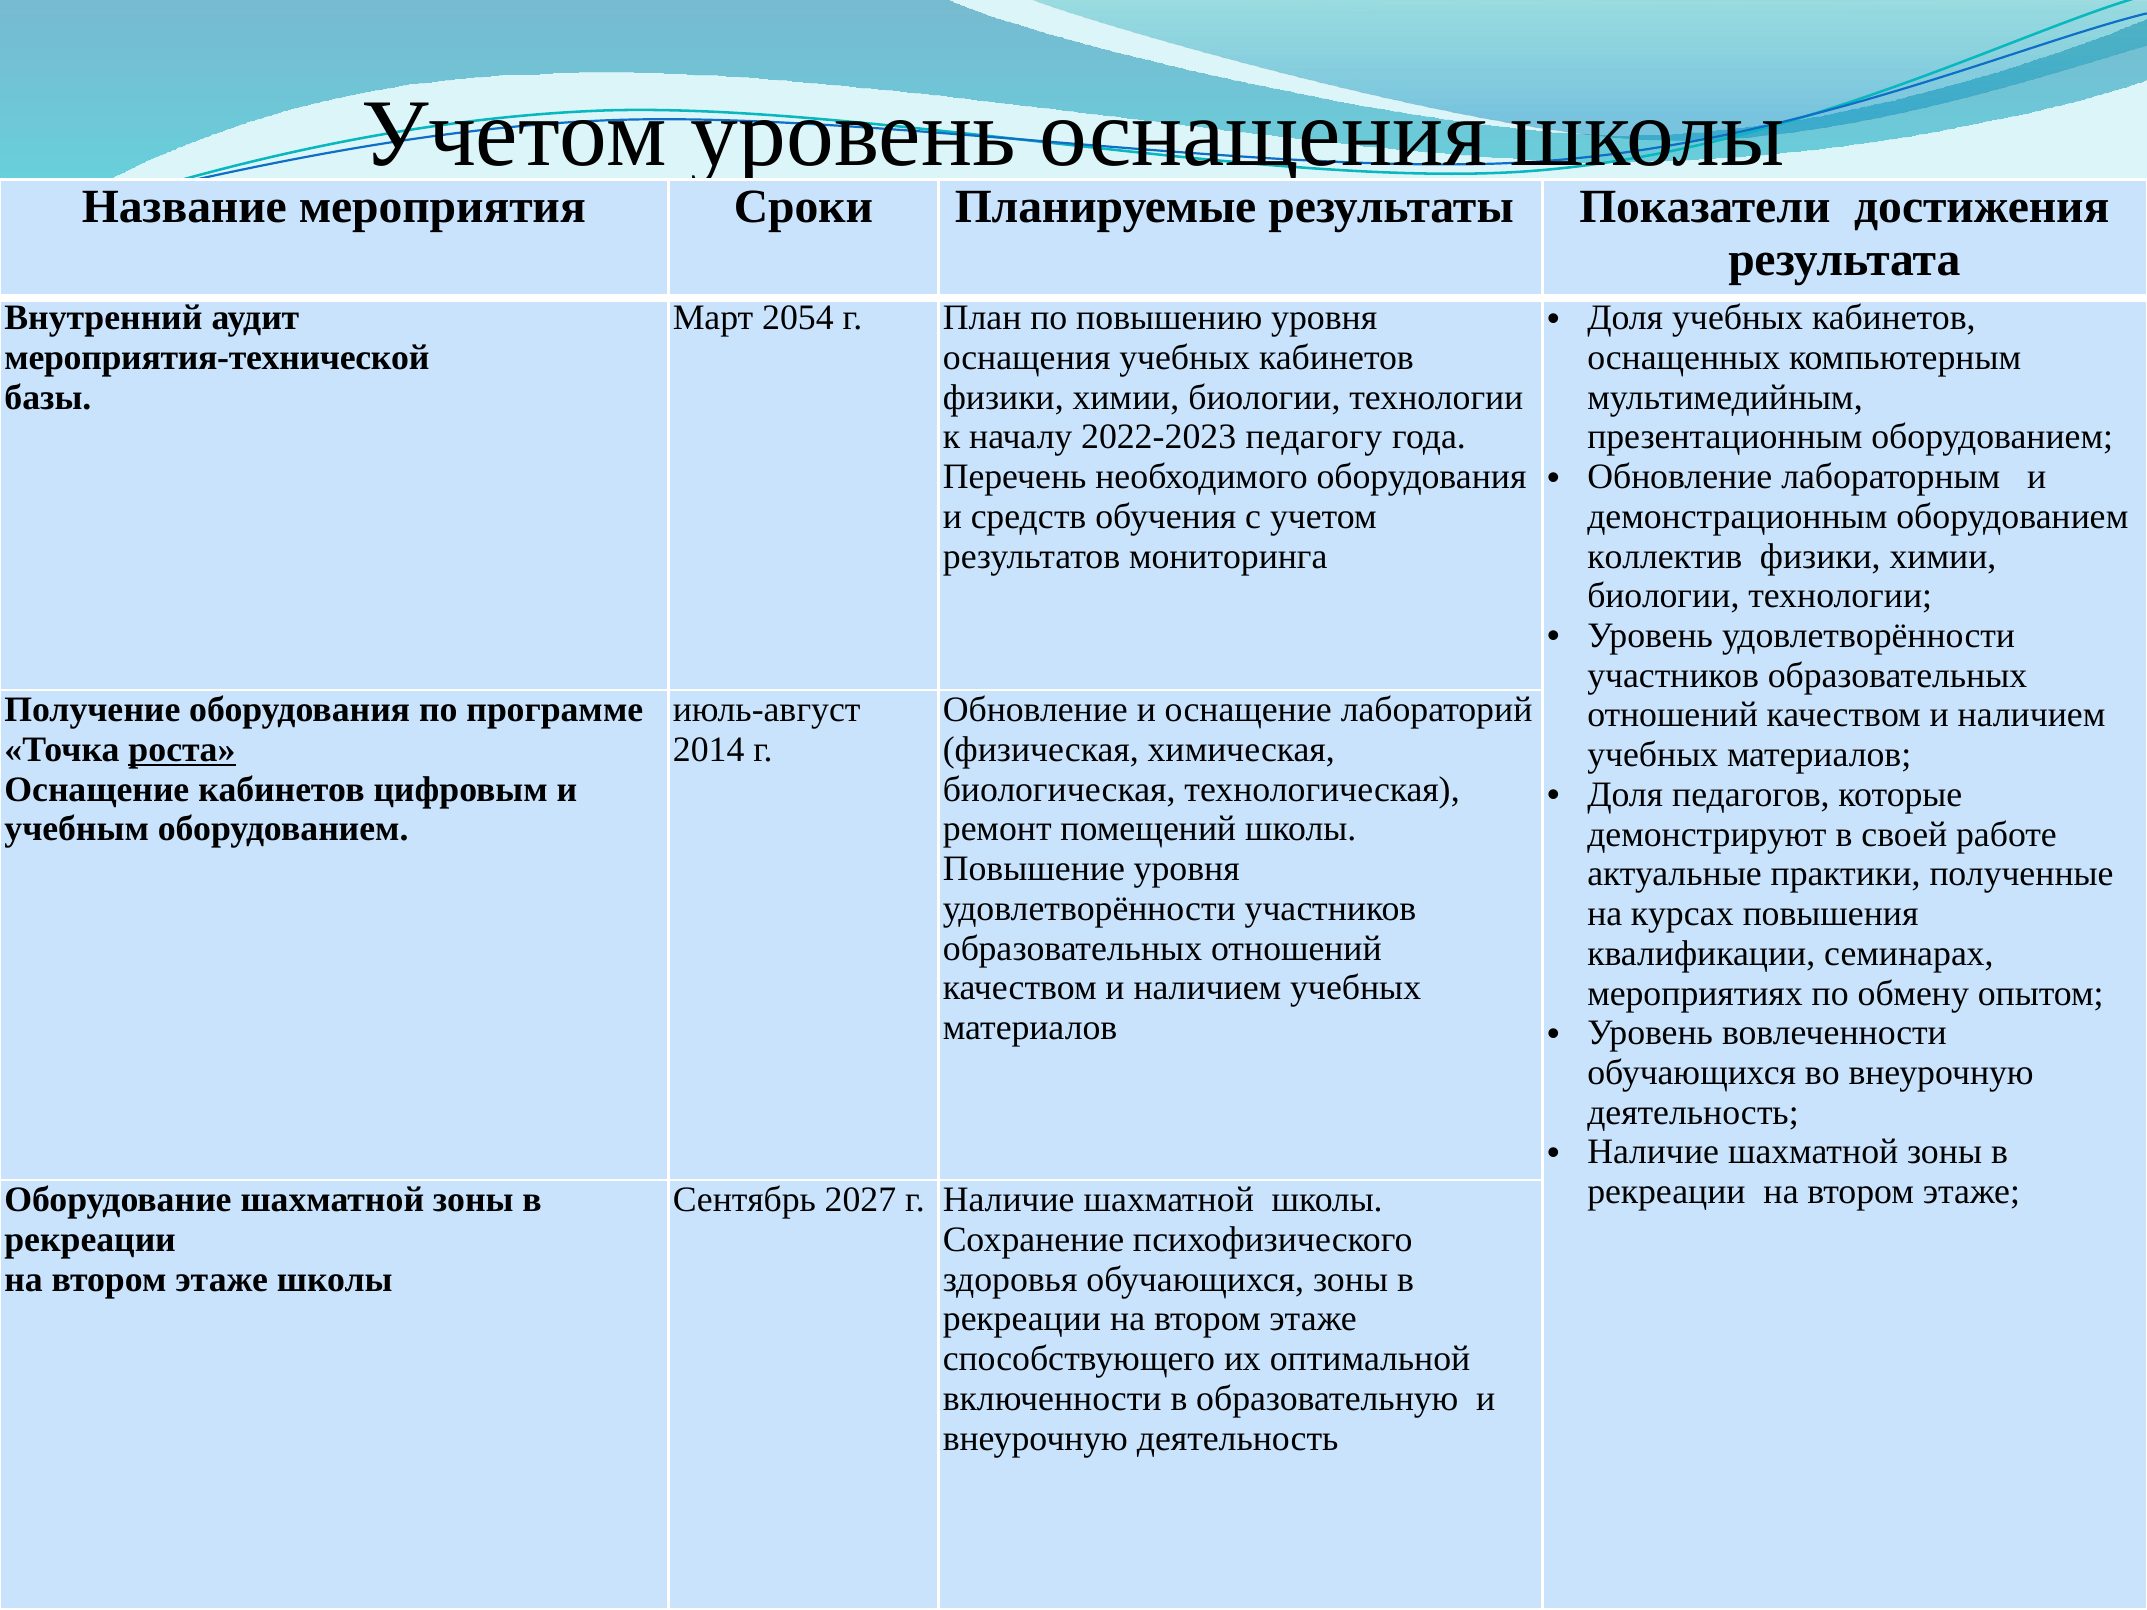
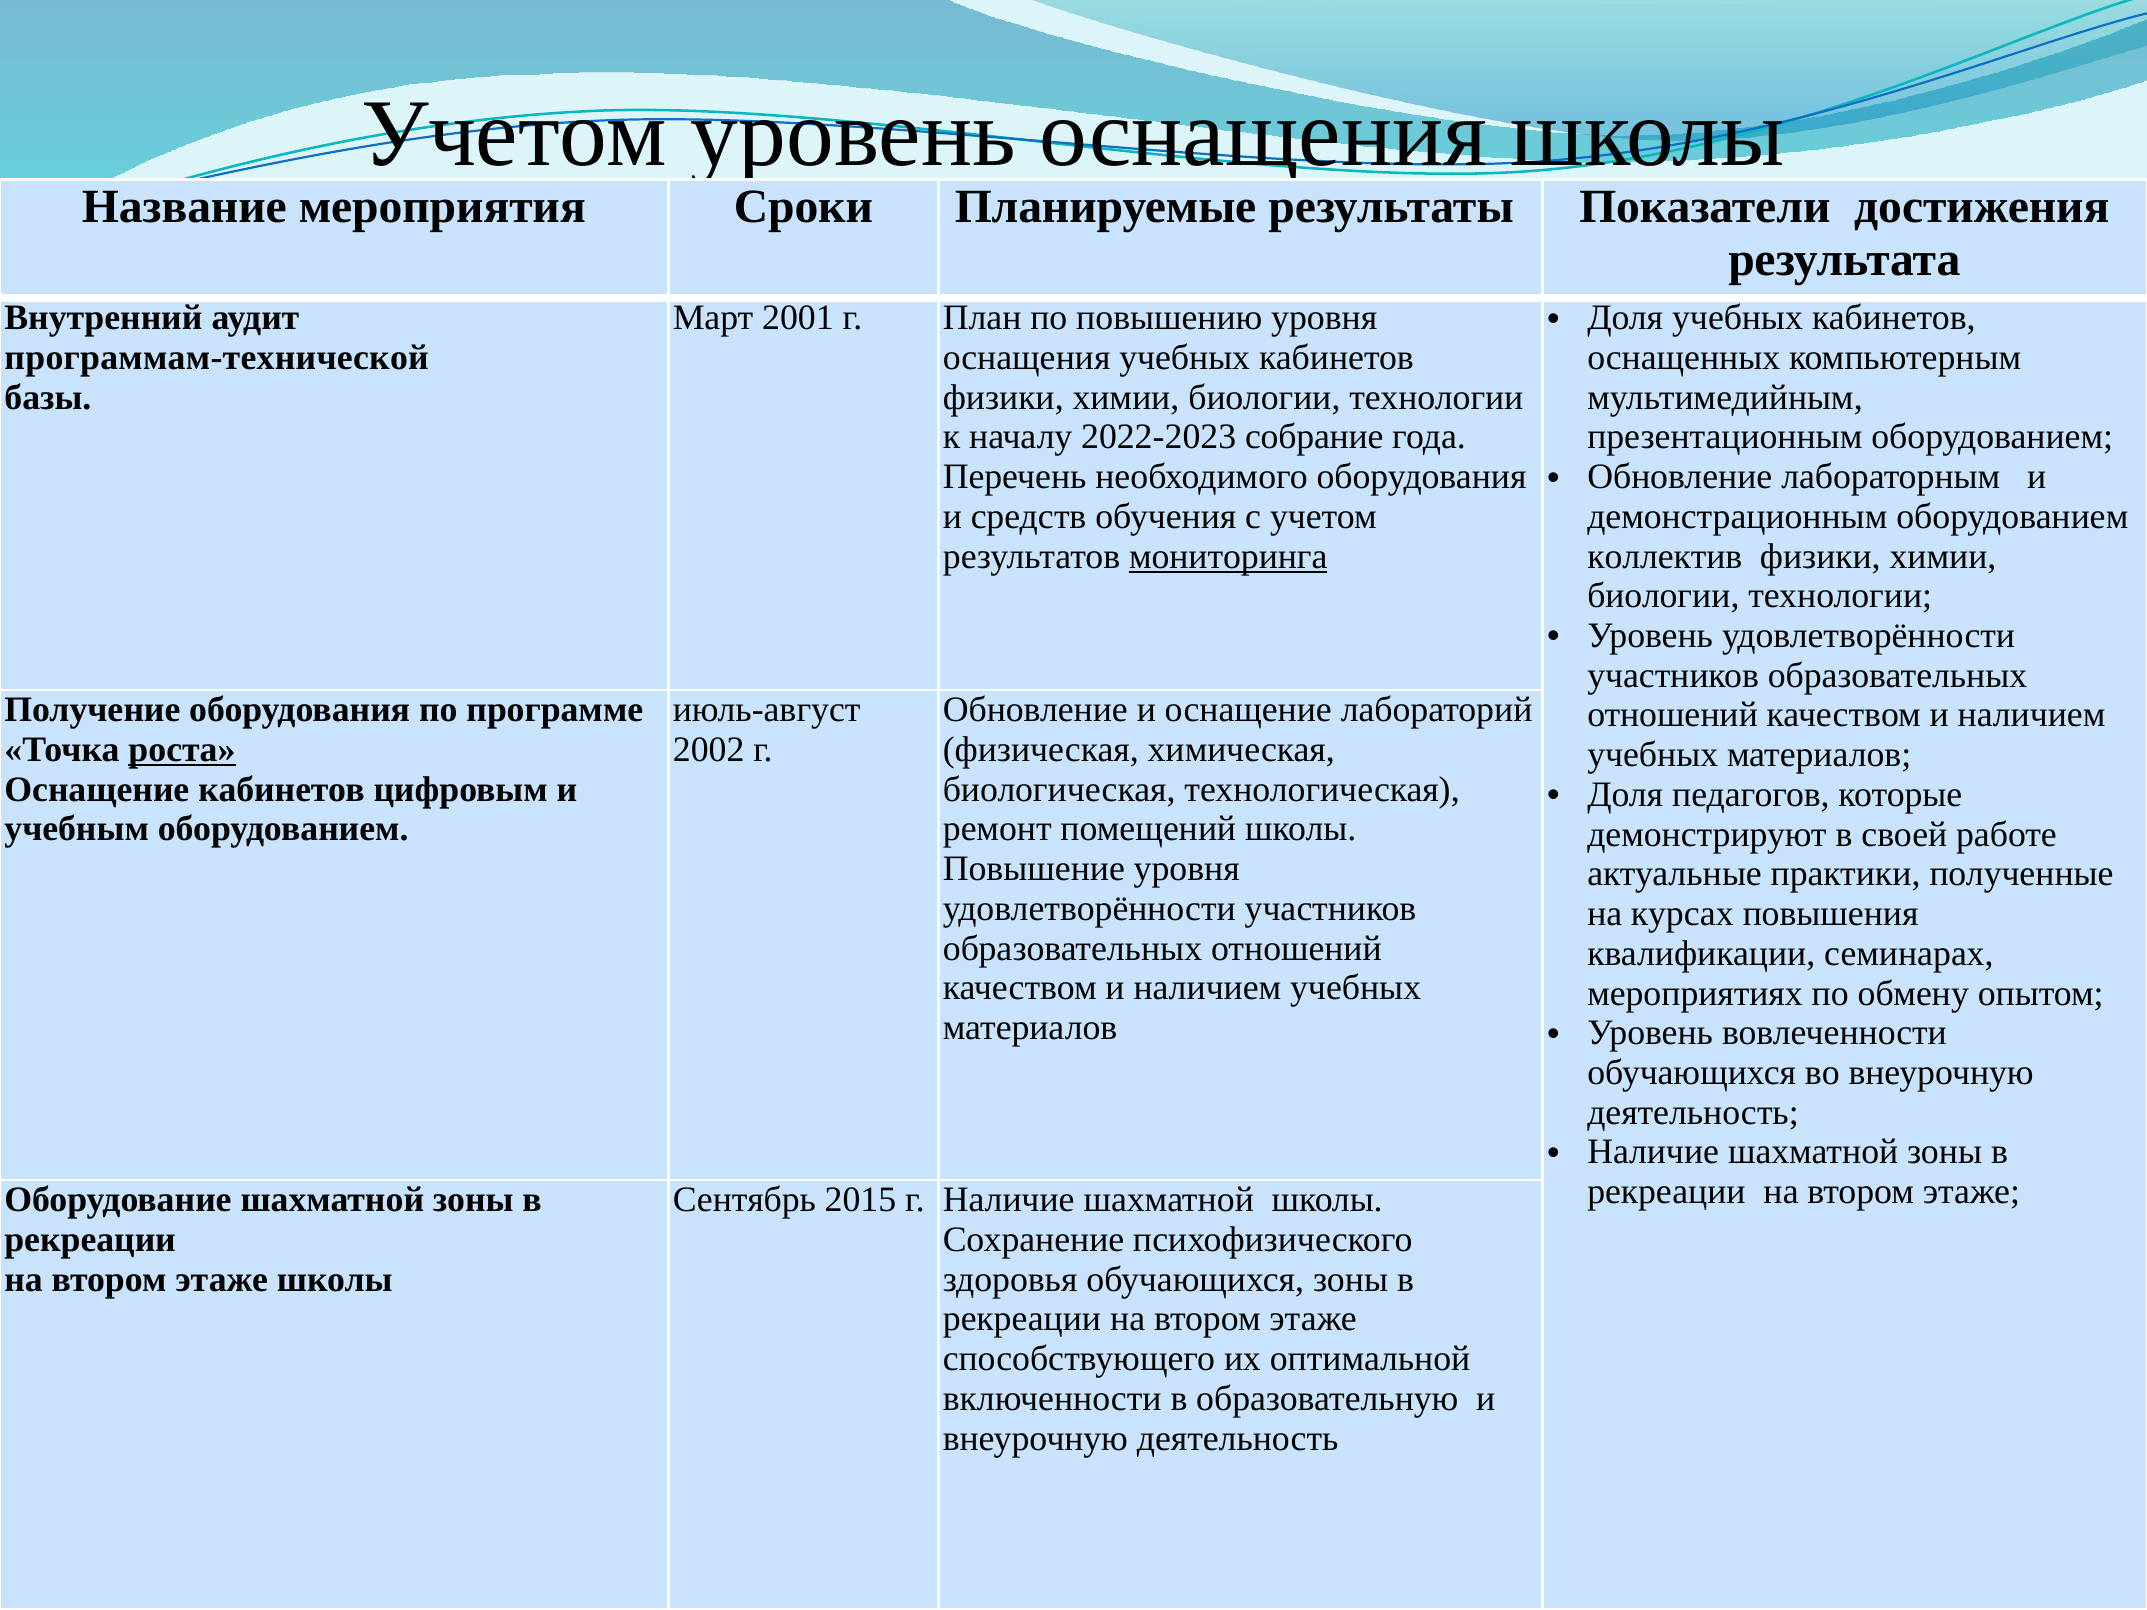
2054: 2054 -> 2001 (798, 318)
мероприятия-технической: мероприятия-технической -> программам-технической (217, 358)
педагогу: педагогу -> собрание (1314, 437)
мониторинга underline: none -> present (1228, 556)
2014: 2014 -> 2002 (709, 750)
2027: 2027 -> 2015 (860, 1200)
